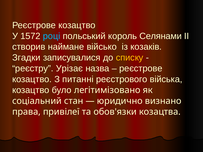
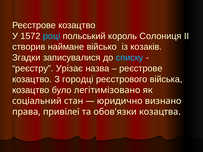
Селянами: Селянами -> Солониця (161, 36)
списку colour: yellow -> light blue (130, 58)
питанні: питанні -> городці (78, 79)
